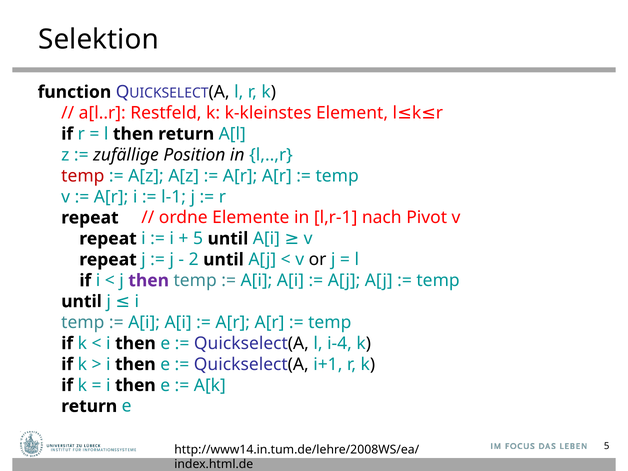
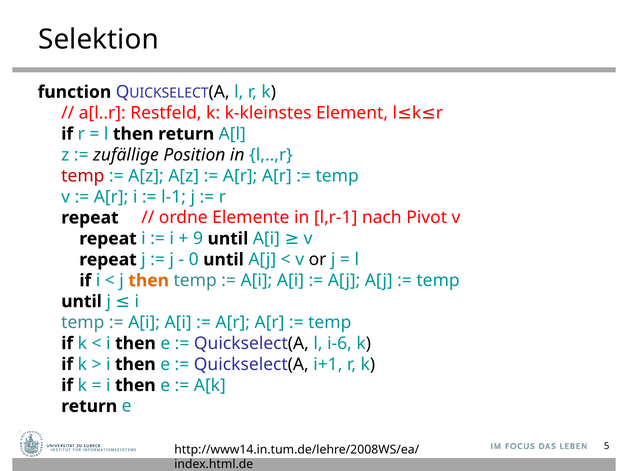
5: 5 -> 9 (198, 239)
2: 2 -> 0 (194, 260)
then colour: purple -> orange (149, 281)
i-4: i-4 -> i-6 (340, 343)
